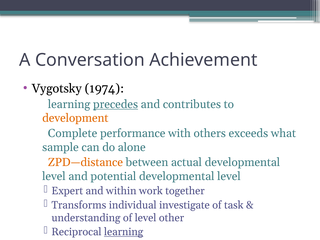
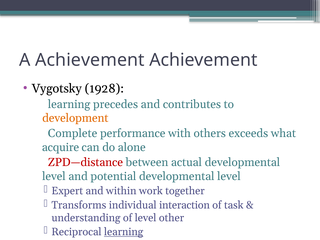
A Conversation: Conversation -> Achievement (90, 60)
1974: 1974 -> 1928 (104, 89)
precedes underline: present -> none (116, 104)
sample: sample -> acquire (61, 147)
ZPD—distance colour: orange -> red (85, 162)
investigate: investigate -> interaction (184, 205)
